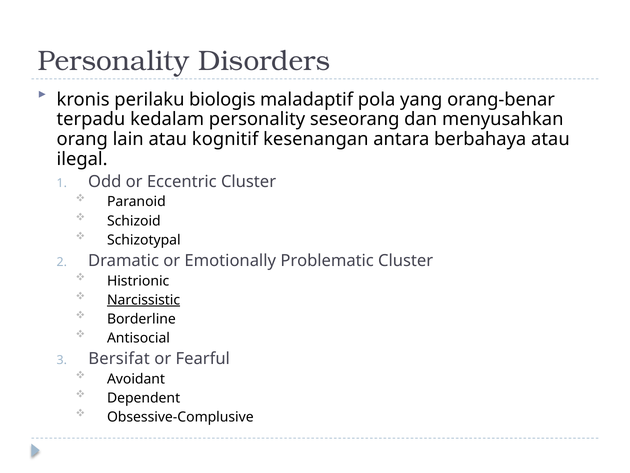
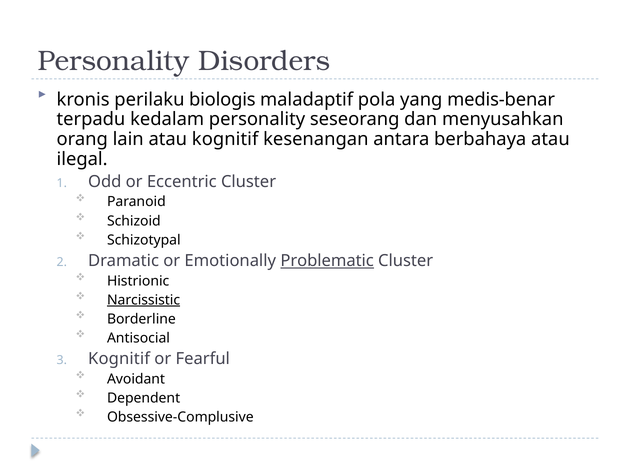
orang-benar: orang-benar -> medis-benar (501, 99)
Problematic underline: none -> present (327, 260)
Bersifat: Bersifat -> Kognitif (119, 358)
